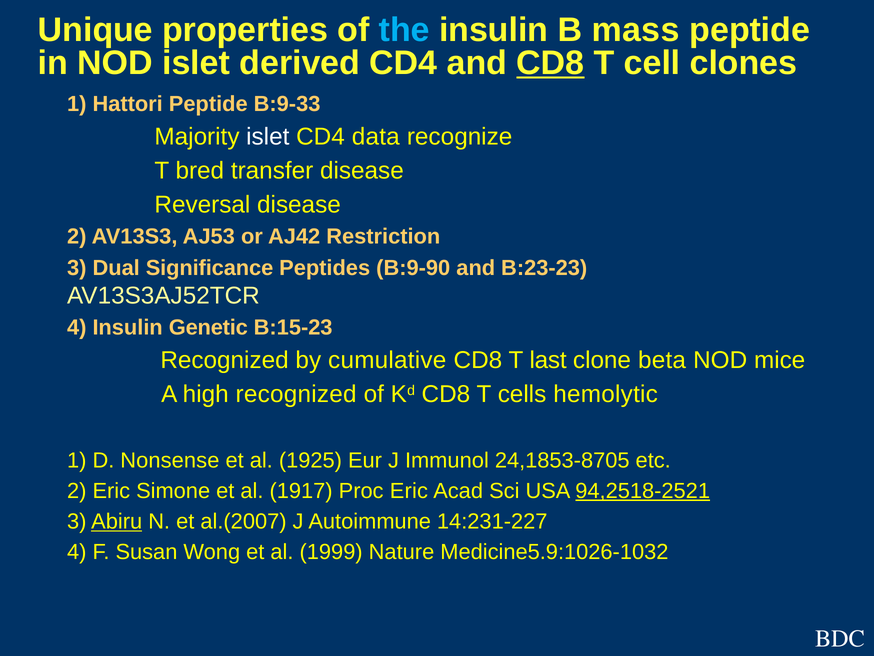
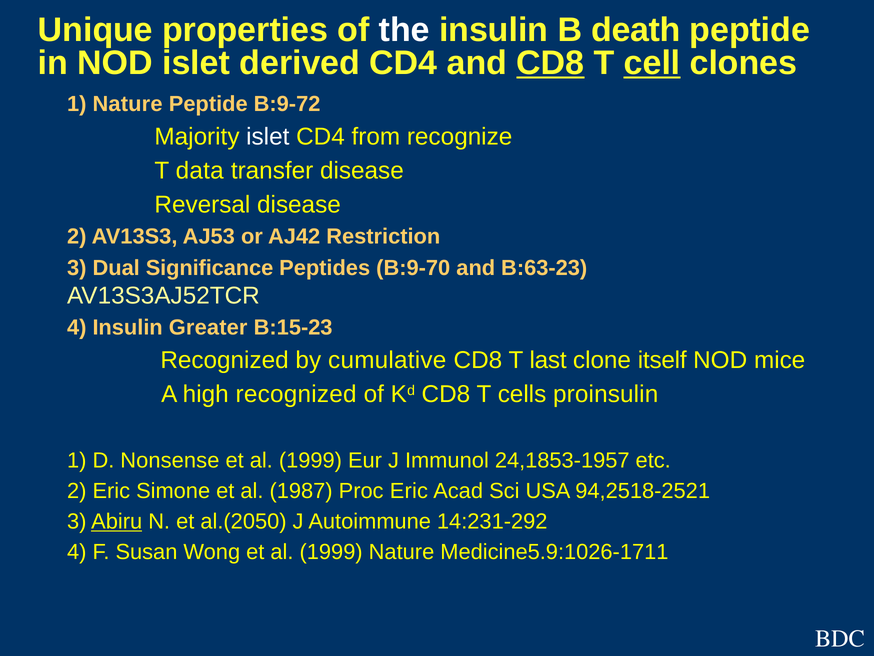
the colour: light blue -> white (404, 30)
mass: mass -> death (636, 30)
cell underline: none -> present (652, 63)
1 Hattori: Hattori -> Nature (128, 104)
B:9-33: B:9-33 -> B:9-72 (287, 104)
data: data -> from (376, 137)
bred: bred -> data (200, 171)
B:9-90: B:9-90 -> B:9-70 (413, 268)
B:23-23: B:23-23 -> B:63-23 (544, 268)
Genetic: Genetic -> Greater (208, 327)
beta: beta -> itself (662, 360)
hemolytic: hemolytic -> proinsulin (606, 394)
1925: 1925 -> 1999 (310, 460)
24,1853-8705: 24,1853-8705 -> 24,1853-1957 (562, 460)
1917: 1917 -> 1987 (301, 491)
94,2518-2521 underline: present -> none (643, 491)
al.(2007: al.(2007 -> al.(2050 (244, 521)
14:231-227: 14:231-227 -> 14:231-292 (492, 521)
Medicine5.9:1026-1032: Medicine5.9:1026-1032 -> Medicine5.9:1026-1711 (554, 552)
